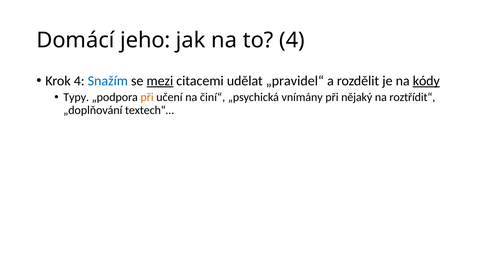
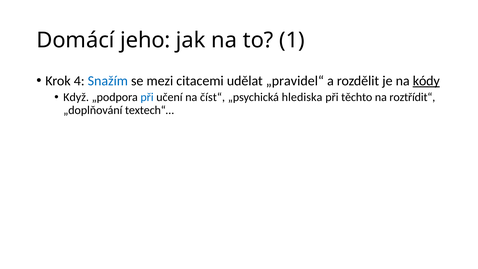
to 4: 4 -> 1 (292, 40)
mezi underline: present -> none (160, 81)
Typy: Typy -> Když (76, 97)
při colour: orange -> blue (147, 97)
činí“: činí“ -> číst“ (213, 97)
vnímány: vnímány -> hlediska (302, 97)
nějaký: nějaký -> těchto (357, 97)
